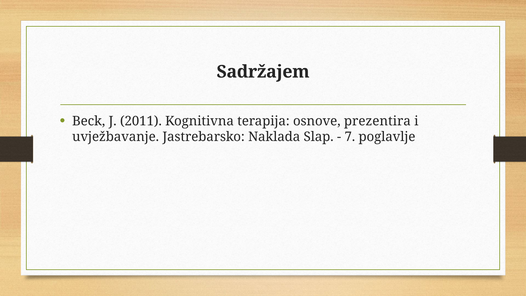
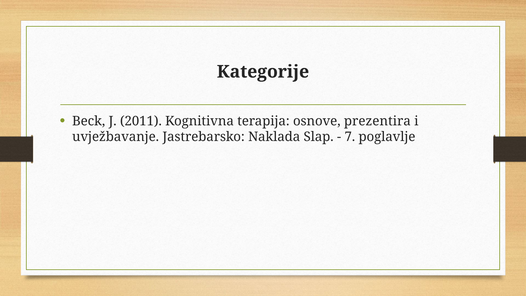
Sadržajem: Sadržajem -> Kategorije (263, 72)
